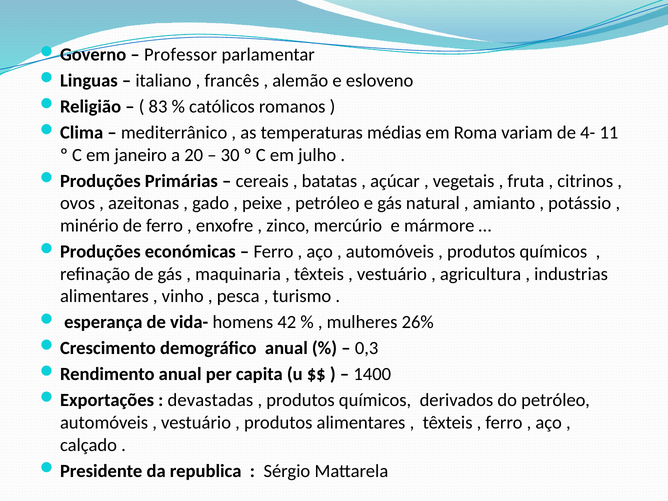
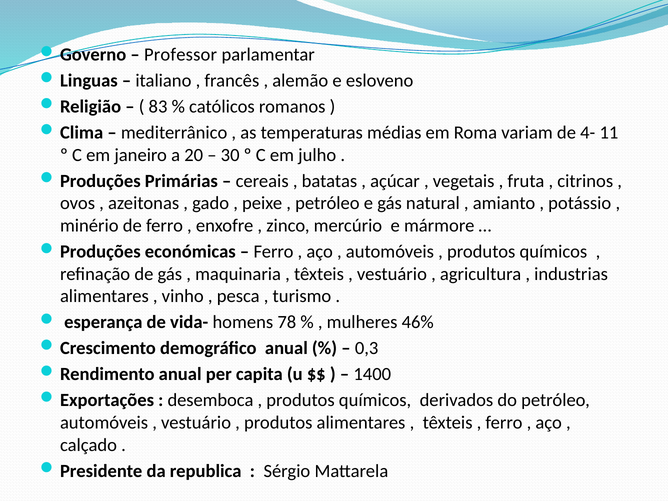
42: 42 -> 78 (287, 322)
26%: 26% -> 46% (418, 322)
devastadas: devastadas -> desemboca (210, 400)
